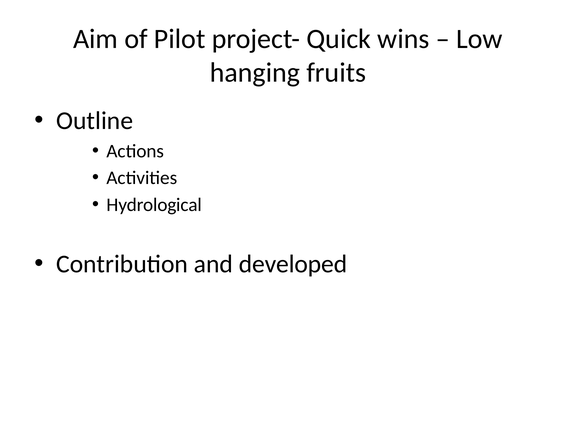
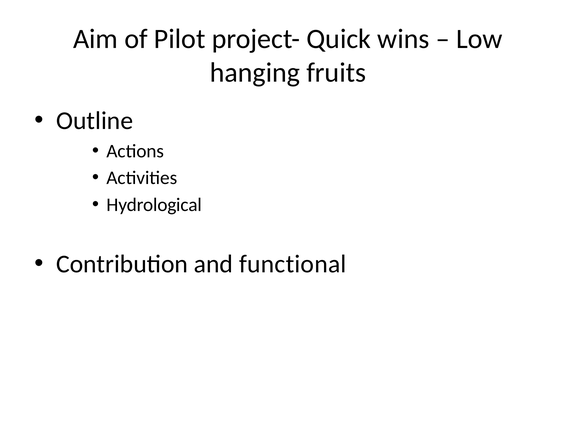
developed: developed -> functional (293, 264)
